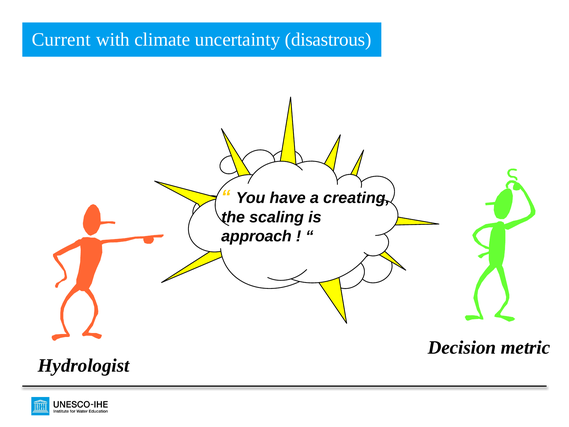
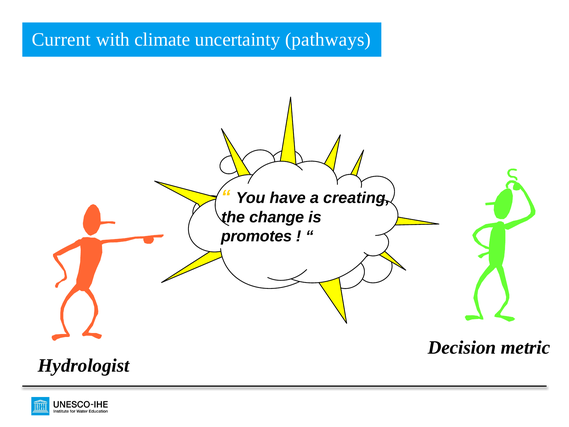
disastrous: disastrous -> pathways (328, 40)
scaling: scaling -> change (277, 217)
approach: approach -> promotes (256, 236)
